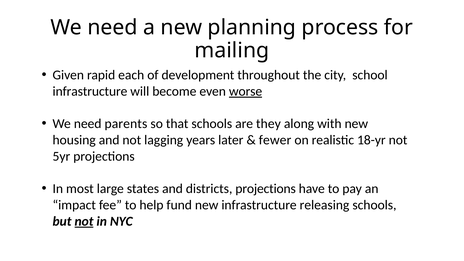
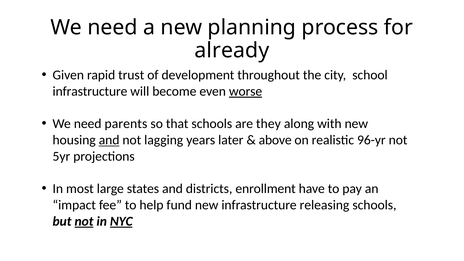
mailing: mailing -> already (232, 50)
each: each -> trust (131, 75)
and underline: none -> present (109, 140)
fewer: fewer -> above (275, 140)
18-yr: 18-yr -> 96-yr (371, 140)
districts projections: projections -> enrollment (266, 189)
NYC underline: none -> present (121, 221)
